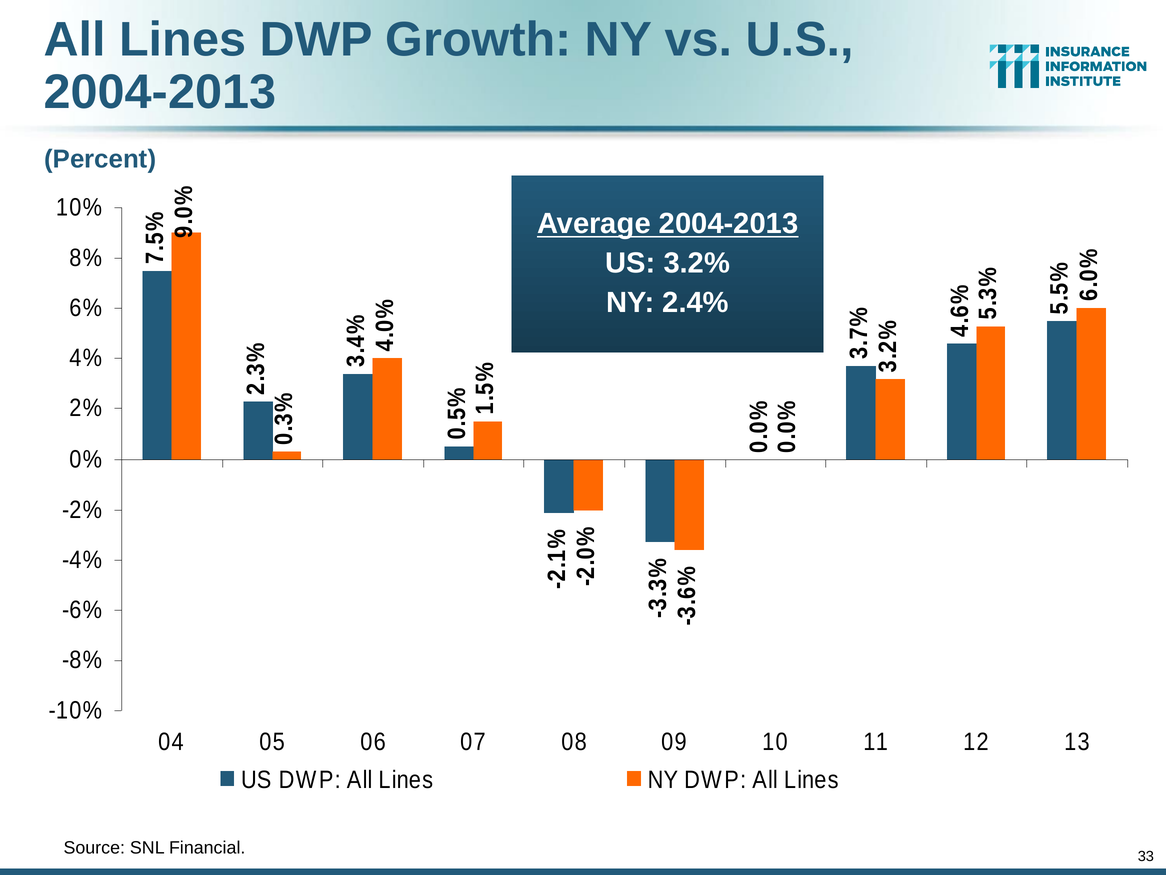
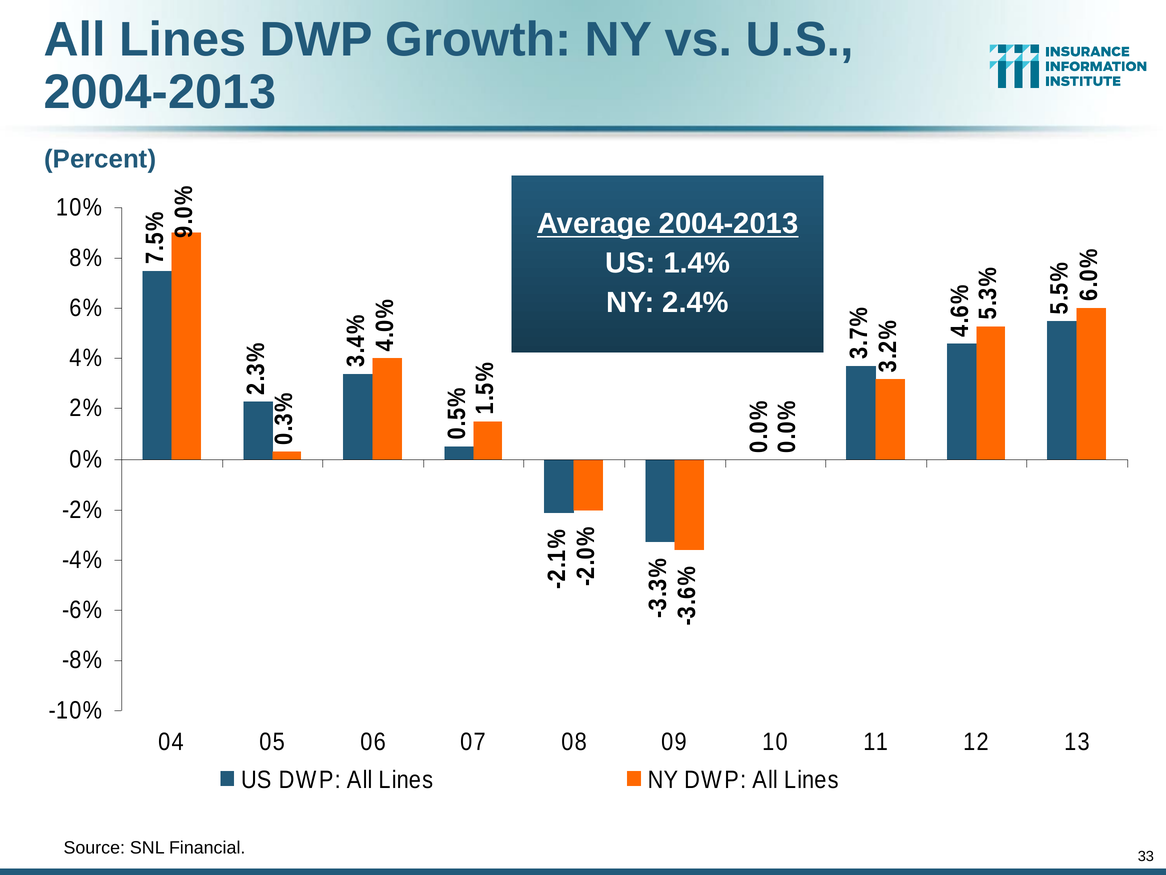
3.2%: 3.2% -> 1.4% (697, 263)
